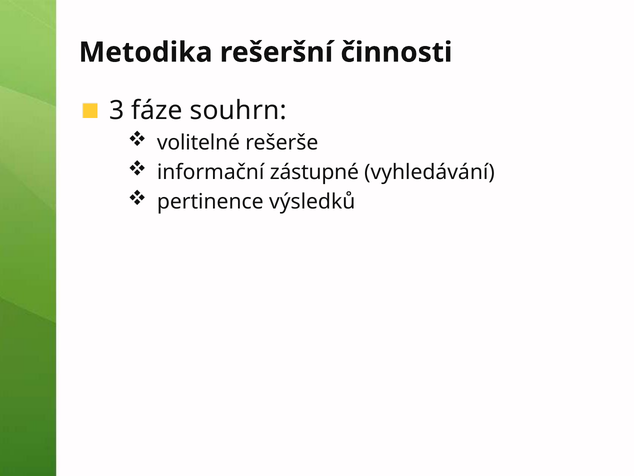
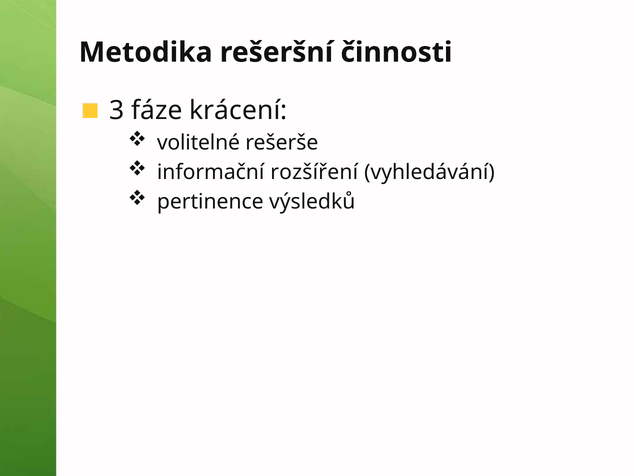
souhrn: souhrn -> krácení (238, 110)
zástupné: zástupné -> rozšíření (314, 172)
